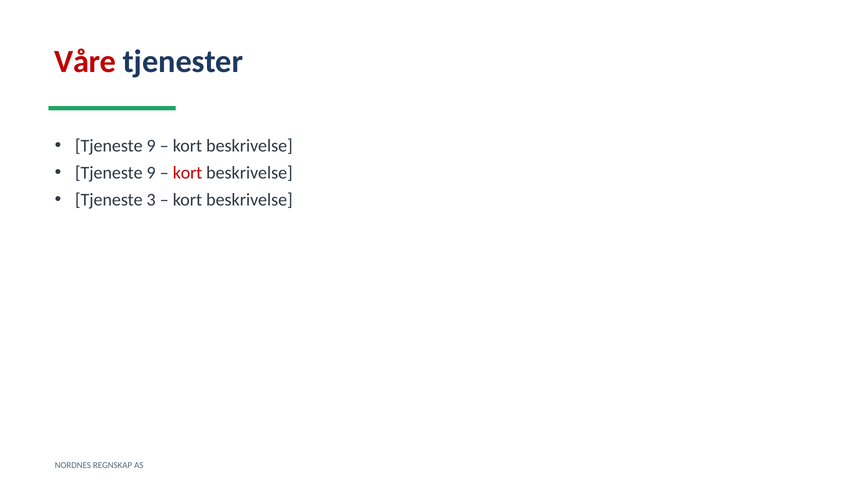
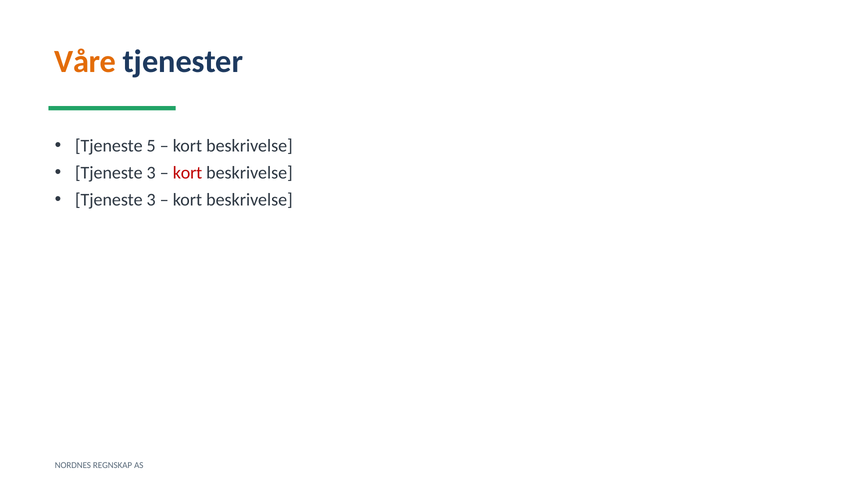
Våre colour: red -> orange (85, 62)
9: 9 -> 5 (151, 146)
9: 9 -> 3 (151, 173)
